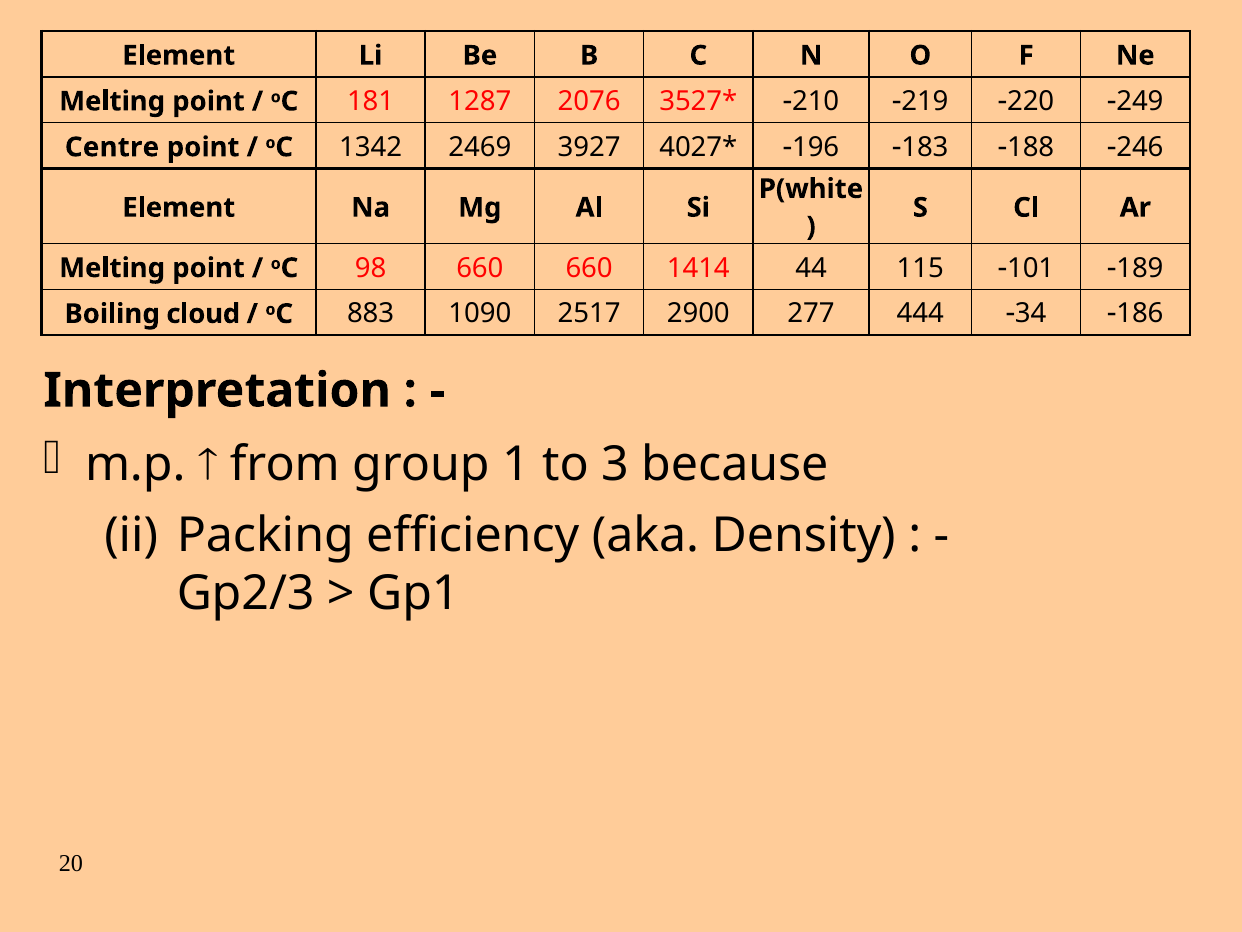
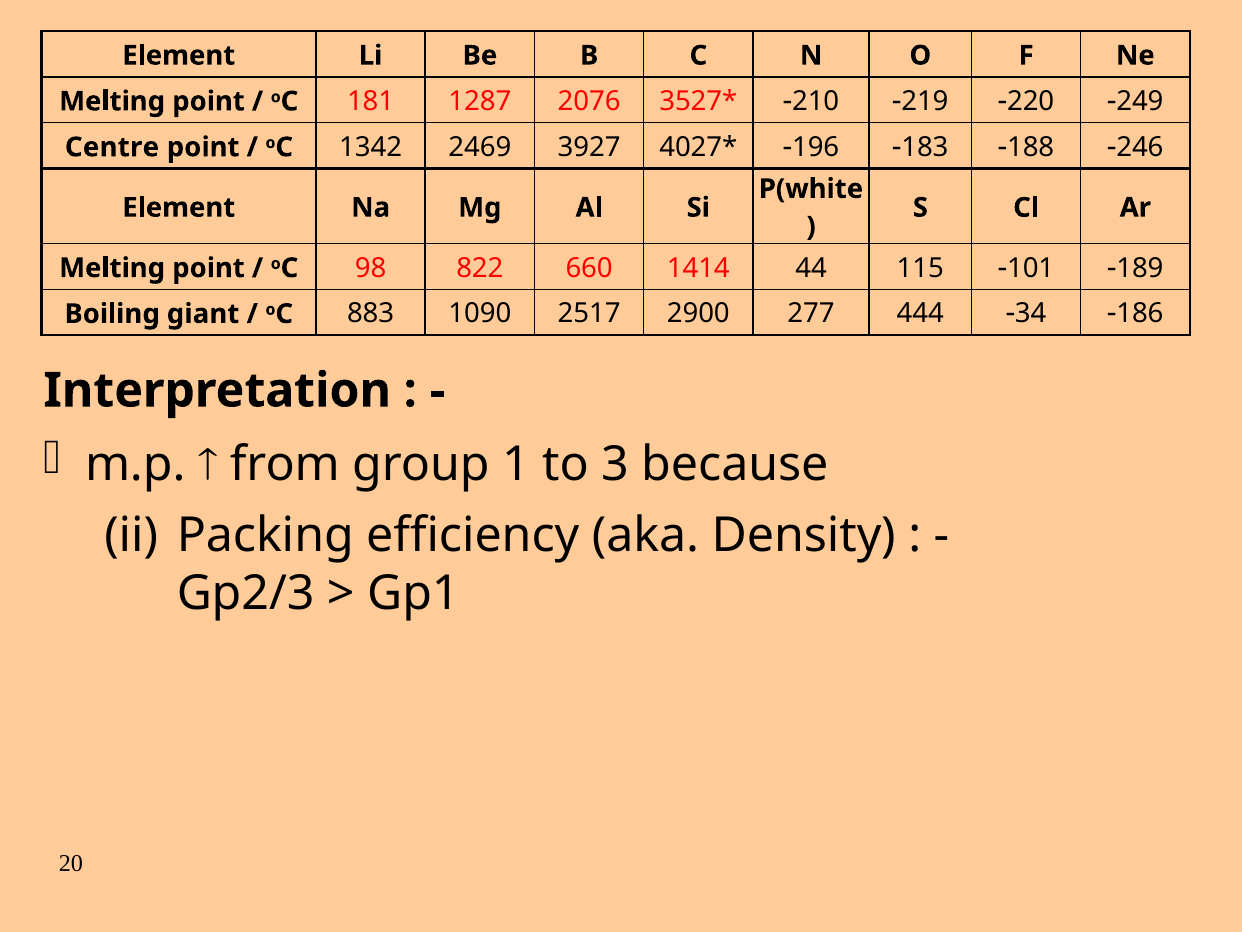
98 660: 660 -> 822 (480, 268)
cloud: cloud -> giant (203, 314)
